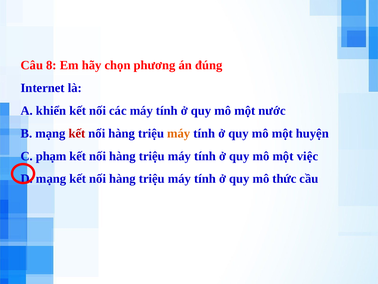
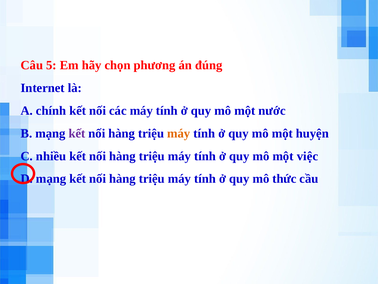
8: 8 -> 5 (51, 65)
khiển: khiển -> chính (51, 110)
kết colour: red -> purple (77, 133)
phạm: phạm -> nhiều (51, 156)
